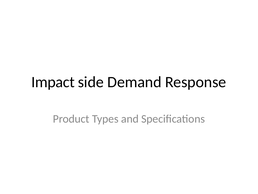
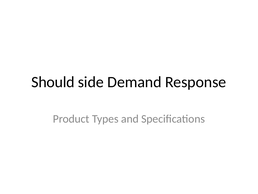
Impact: Impact -> Should (53, 82)
